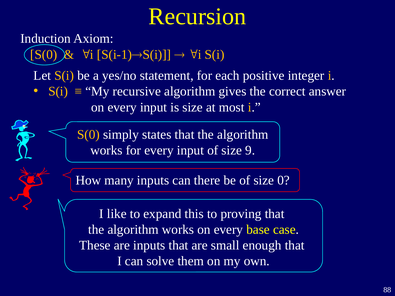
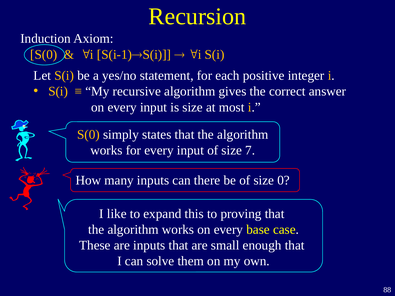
9: 9 -> 7 (250, 150)
